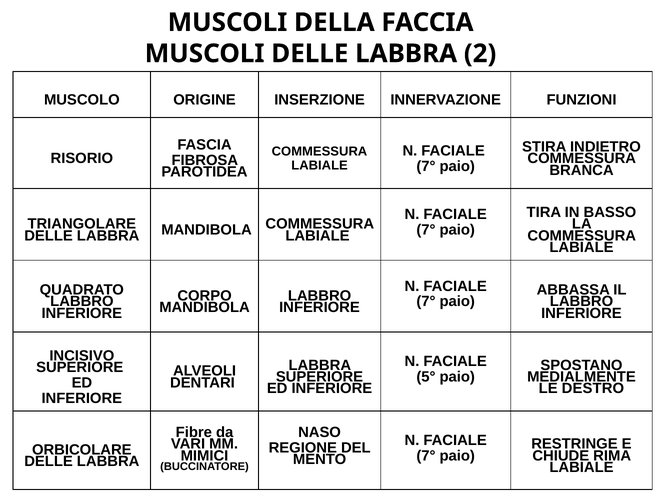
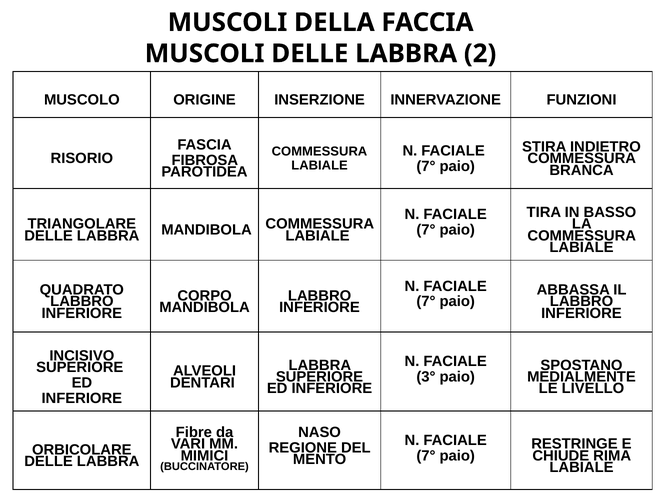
5°: 5° -> 3° (426, 377)
DESTRO: DESTRO -> LIVELLO (593, 389)
